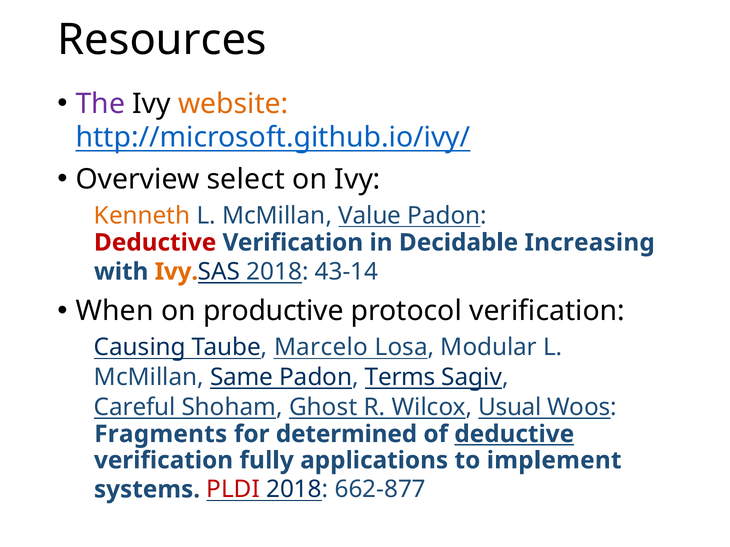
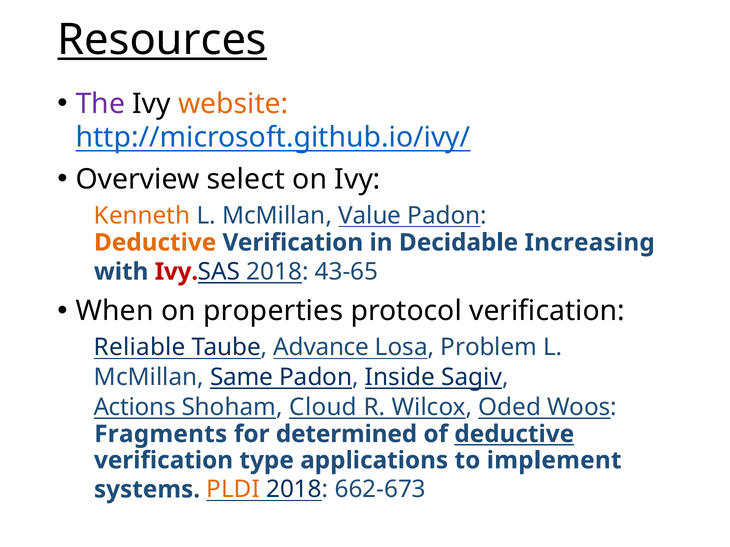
Resources underline: none -> present (162, 40)
Deductive colour: red -> orange (155, 243)
Ivy colour: orange -> red (176, 272)
43-14: 43-14 -> 43-65 (347, 272)
productive: productive -> properties (273, 311)
Causing: Causing -> Reliable (140, 348)
Marcelo: Marcelo -> Advance (321, 348)
Modular: Modular -> Problem (489, 348)
Terms: Terms -> Inside (400, 378)
Careful: Careful -> Actions (135, 407)
Ghost: Ghost -> Cloud (323, 407)
Usual: Usual -> Oded (510, 407)
fully: fully -> type (267, 461)
PLDI colour: red -> orange (233, 490)
662-877: 662-877 -> 662-673 (380, 490)
